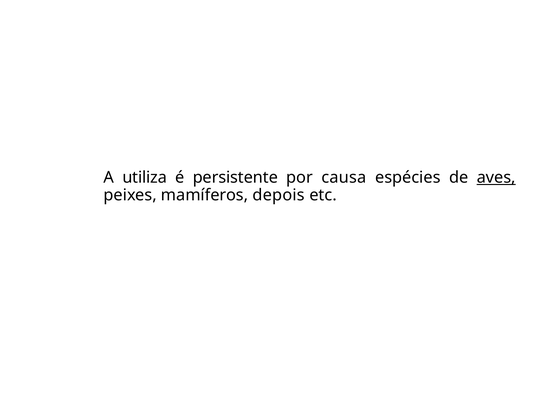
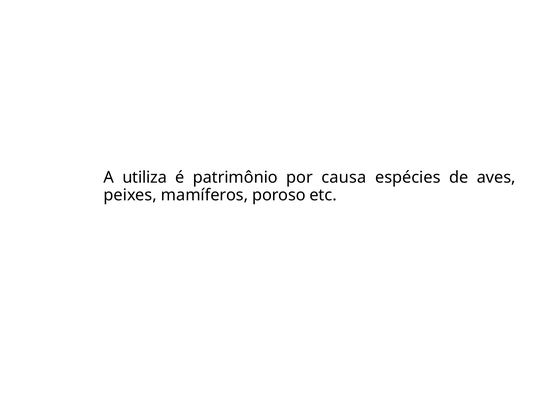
persistente: persistente -> patrimônio (235, 177)
aves underline: present -> none (496, 177)
depois: depois -> poroso (279, 195)
